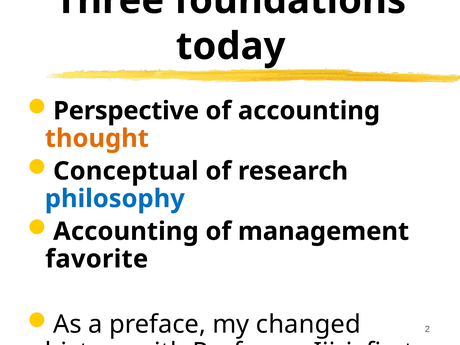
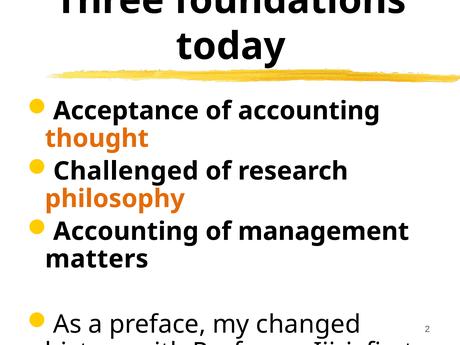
Perspective: Perspective -> Acceptance (126, 111)
Conceptual: Conceptual -> Challenged (126, 171)
philosophy colour: blue -> orange (115, 199)
favorite: favorite -> matters (97, 259)
